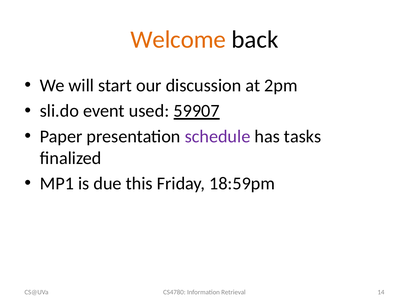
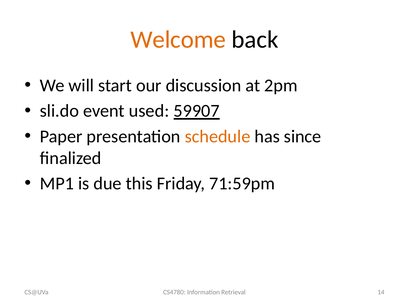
schedule colour: purple -> orange (218, 137)
tasks: tasks -> since (303, 137)
18:59pm: 18:59pm -> 71:59pm (242, 184)
